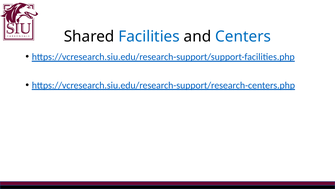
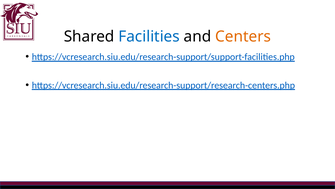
Centers colour: blue -> orange (243, 36)
